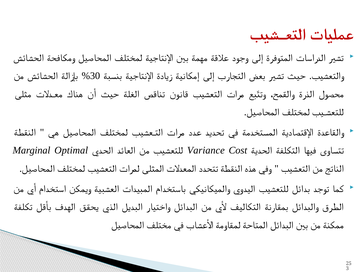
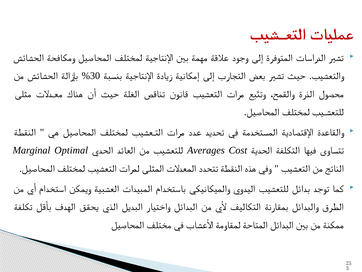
Variance: Variance -> Averages (206, 150)
